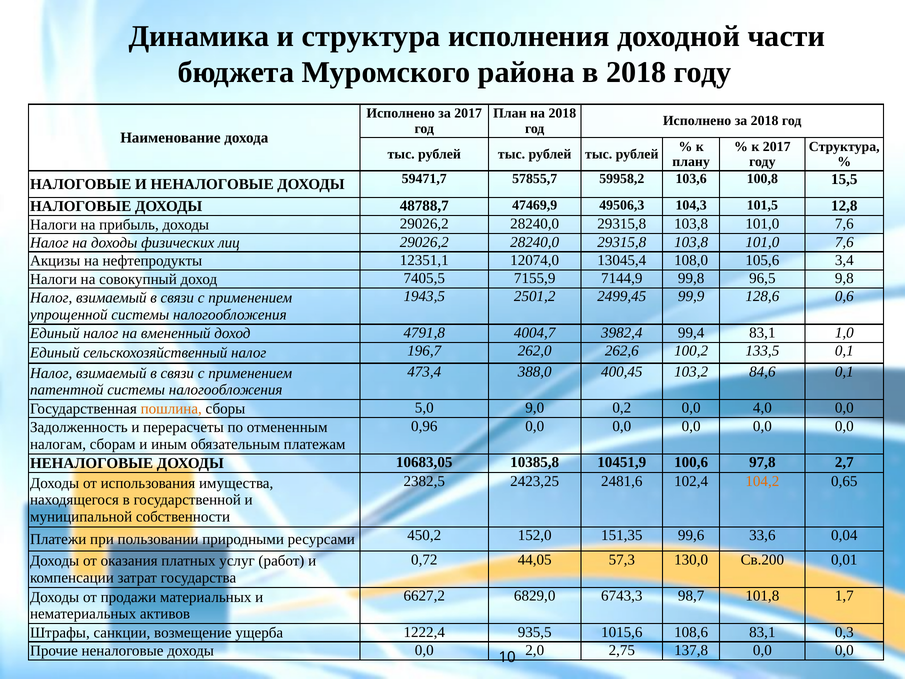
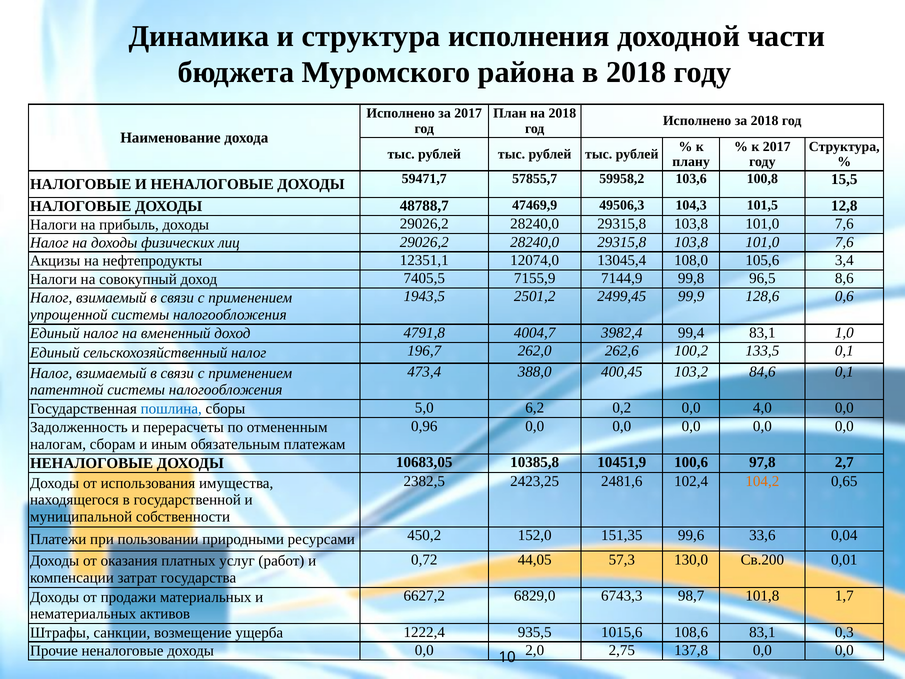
9,8: 9,8 -> 8,6 (844, 278)
пошлина colour: orange -> blue (171, 409)
9,0: 9,0 -> 6,2 (535, 408)
